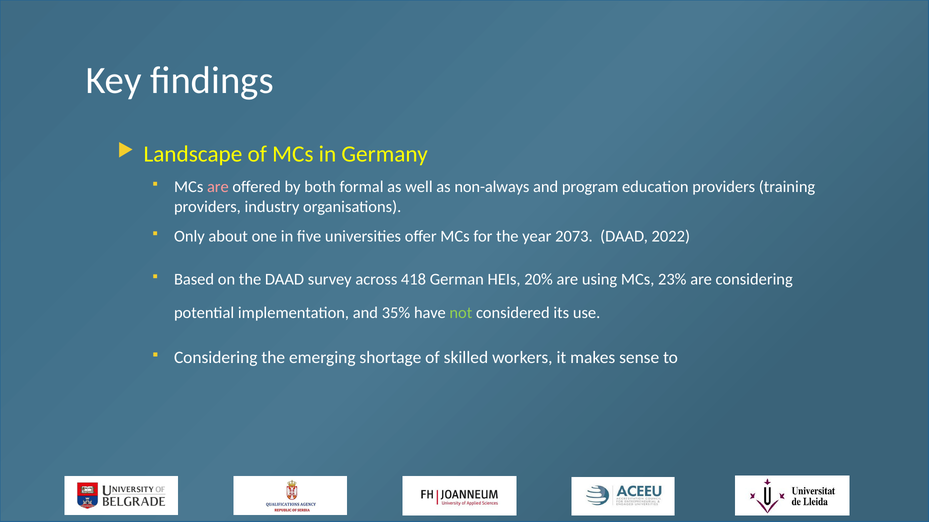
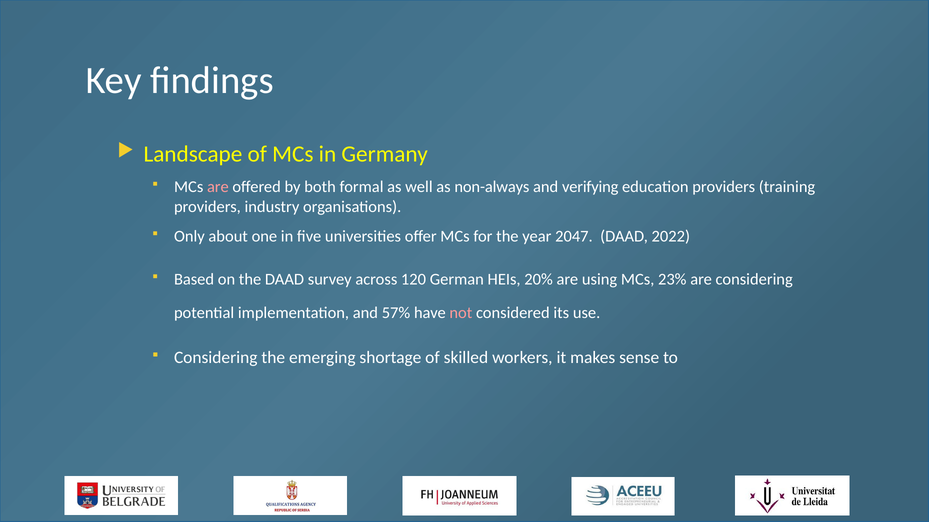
program: program -> verifying (590, 187)
2073: 2073 -> 2047 (574, 236)
418: 418 -> 120 (413, 280)
35%: 35% -> 57% (396, 313)
not colour: light green -> pink (461, 313)
